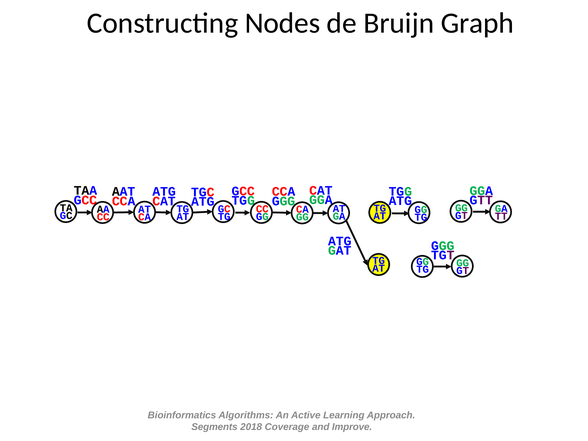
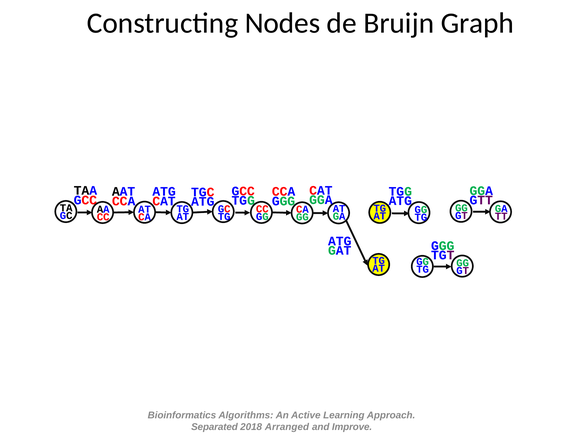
Segments: Segments -> Separated (215, 427)
Coverage: Coverage -> Arranged (287, 427)
